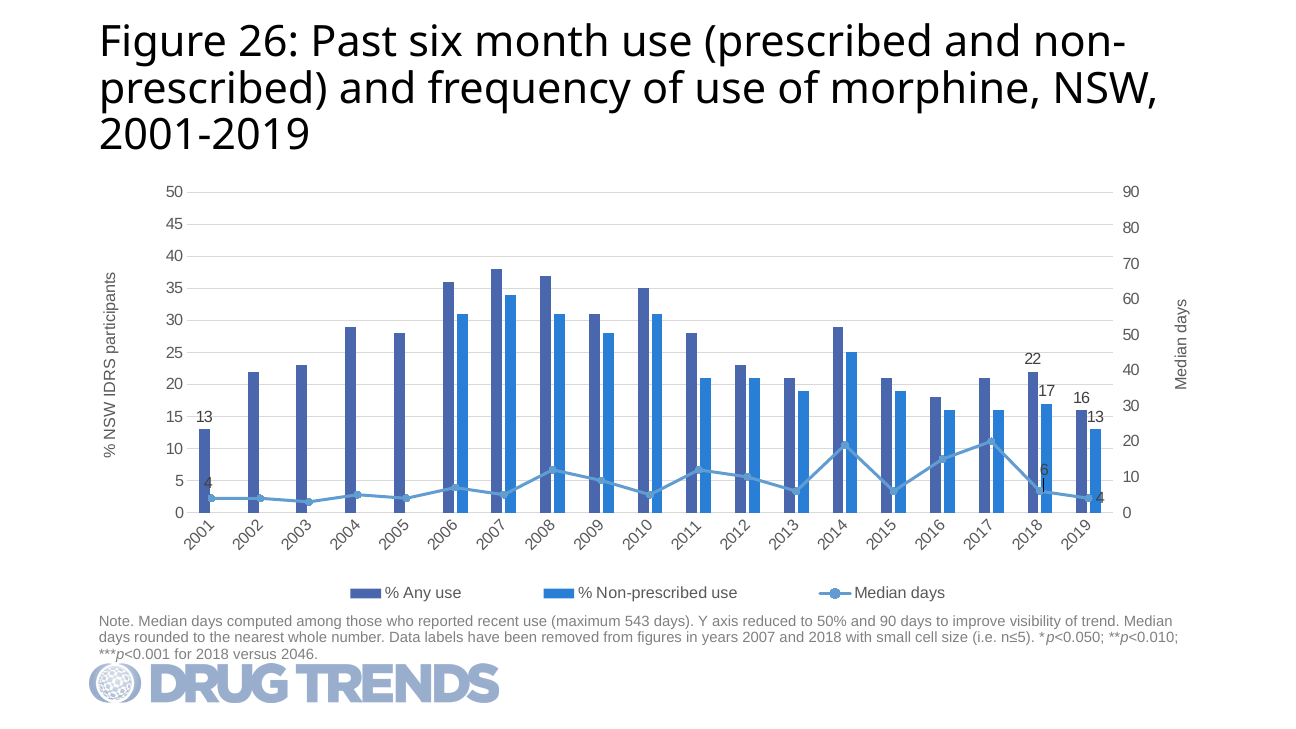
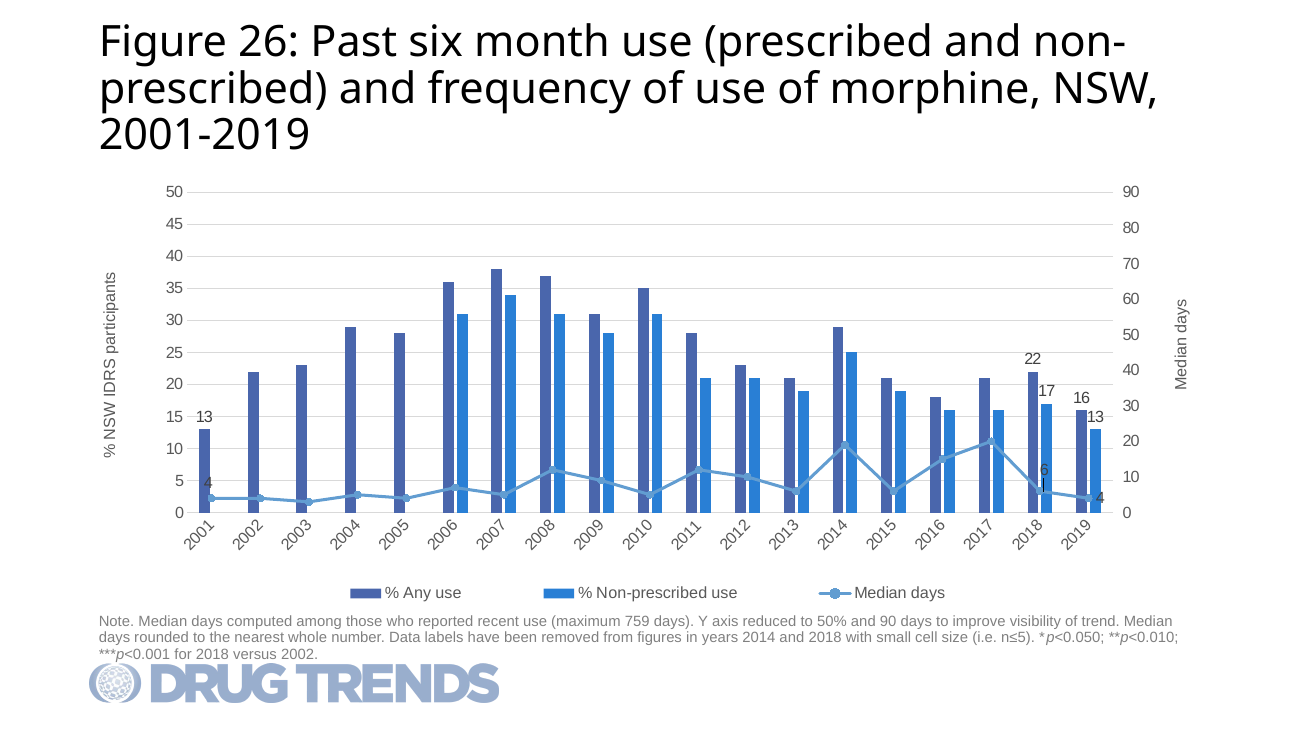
543: 543 -> 759 (637, 622)
2007: 2007 -> 2014 (759, 638)
2046: 2046 -> 2002 (300, 654)
